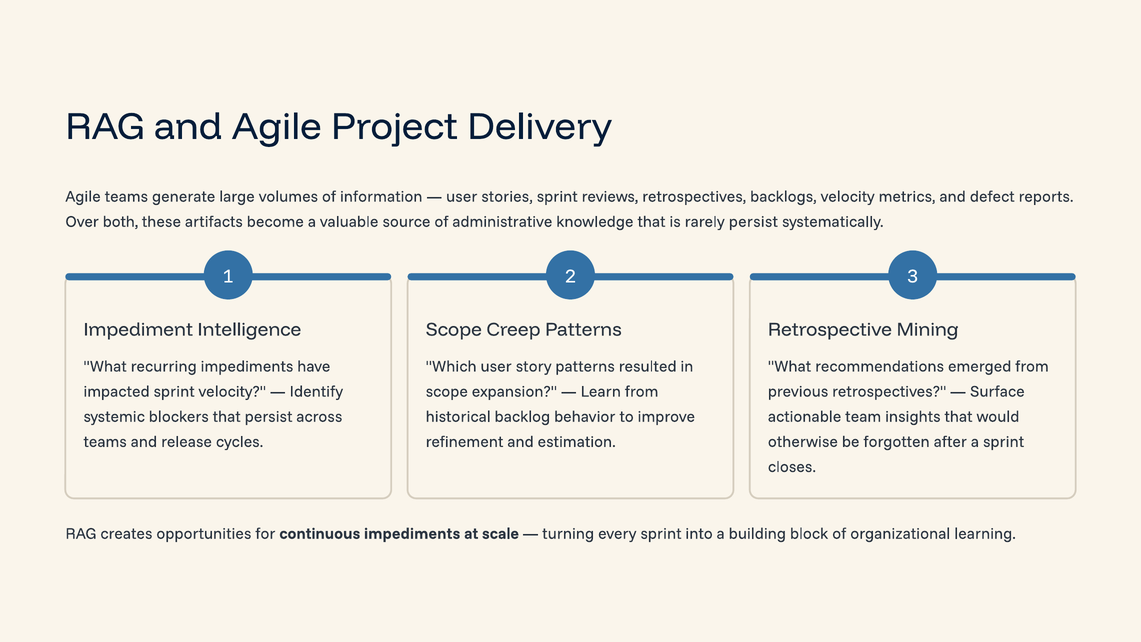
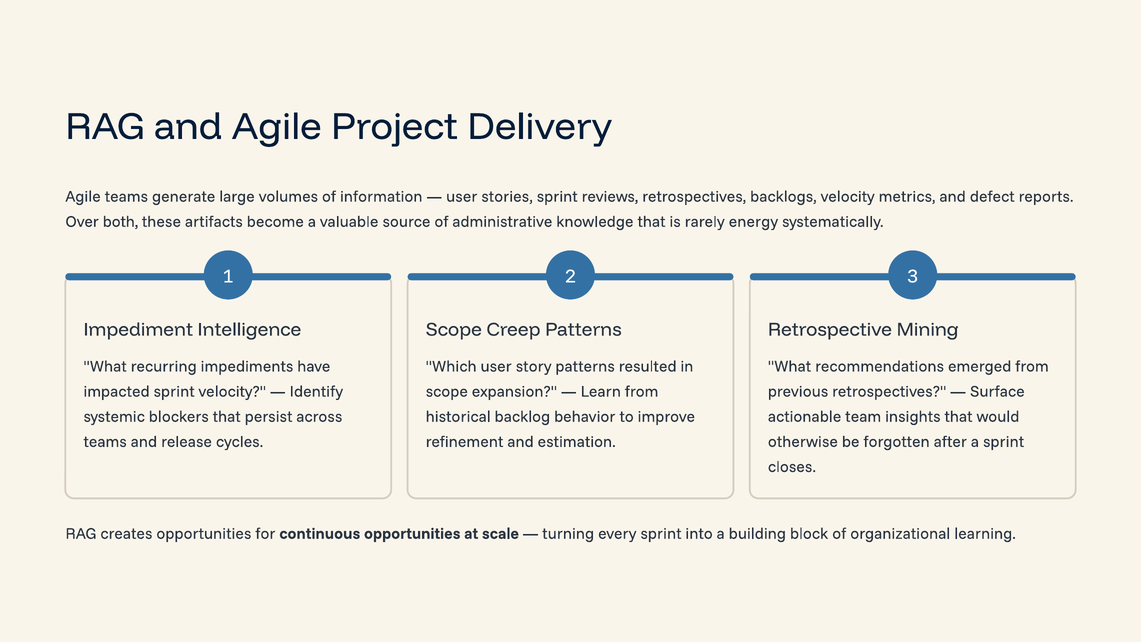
rarely persist: persist -> energy (753, 222)
continuous impediments: impediments -> opportunities (412, 533)
